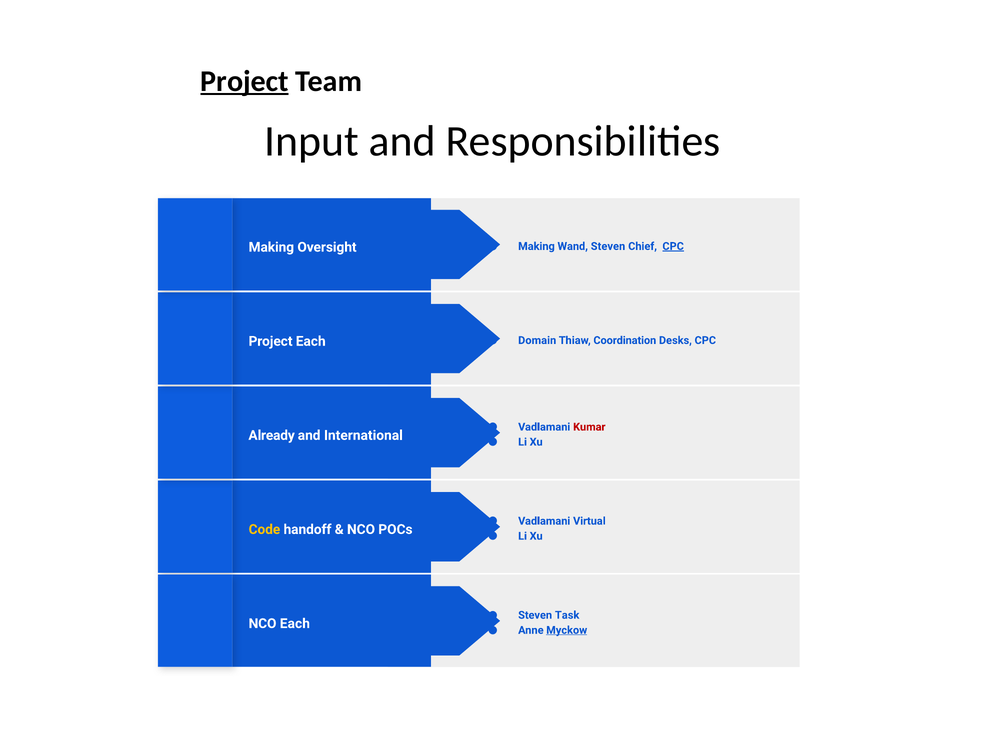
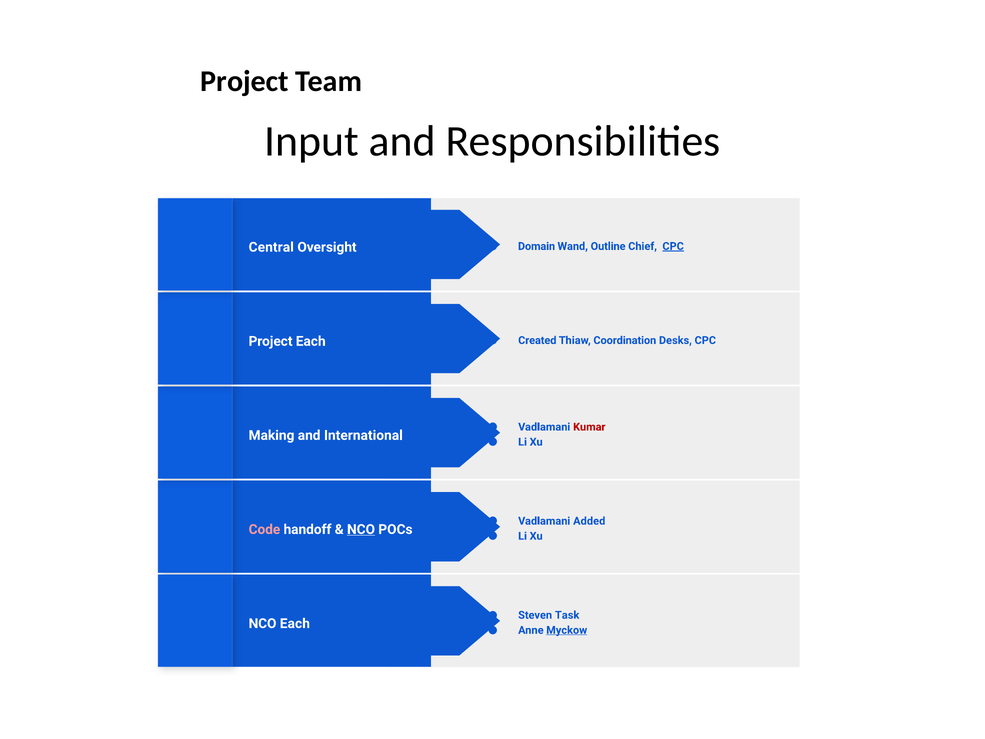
Project underline: present -> none (245, 81)
Making: Making -> Central (271, 247)
Making: Making -> Domain (537, 246)
Wand Steven: Steven -> Outline (608, 246)
Domain: Domain -> Created (537, 340)
Already: Already -> Making (272, 435)
Virtual: Virtual -> Added (589, 521)
Code colour: yellow -> pink (264, 529)
NCO underline: none -> present (361, 529)
